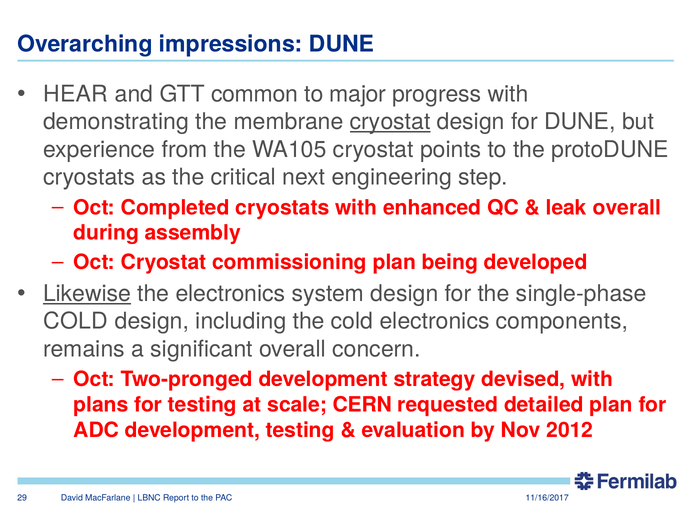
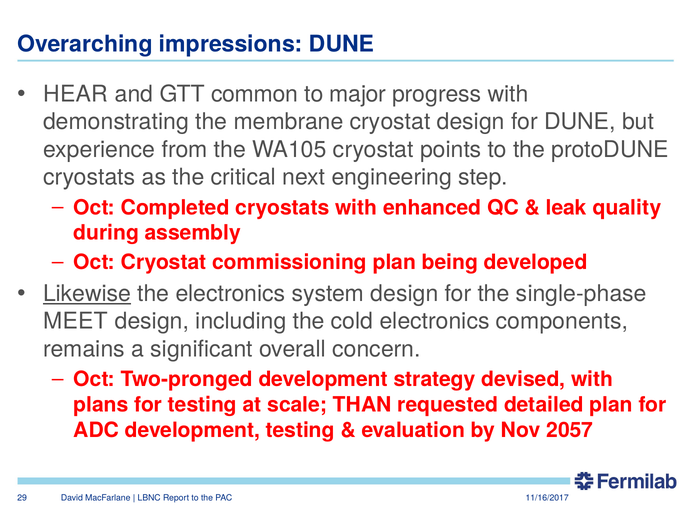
cryostat underline: present -> none (390, 122)
leak overall: overall -> quality (627, 208)
COLD: COLD -> MEET (76, 321)
CERN: CERN -> THAN (362, 405)
2012: 2012 -> 2057 (570, 430)
